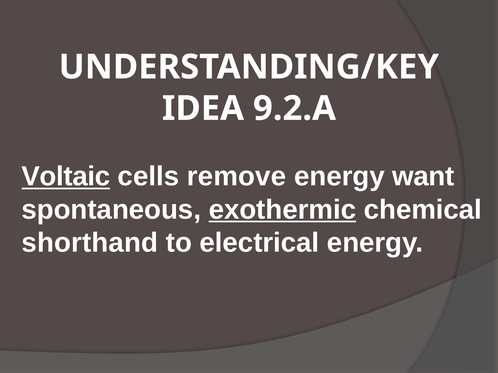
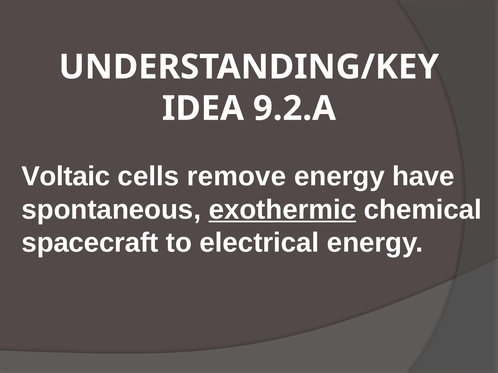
Voltaic underline: present -> none (66, 177)
want: want -> have (423, 177)
shorthand: shorthand -> spacecraft (90, 243)
